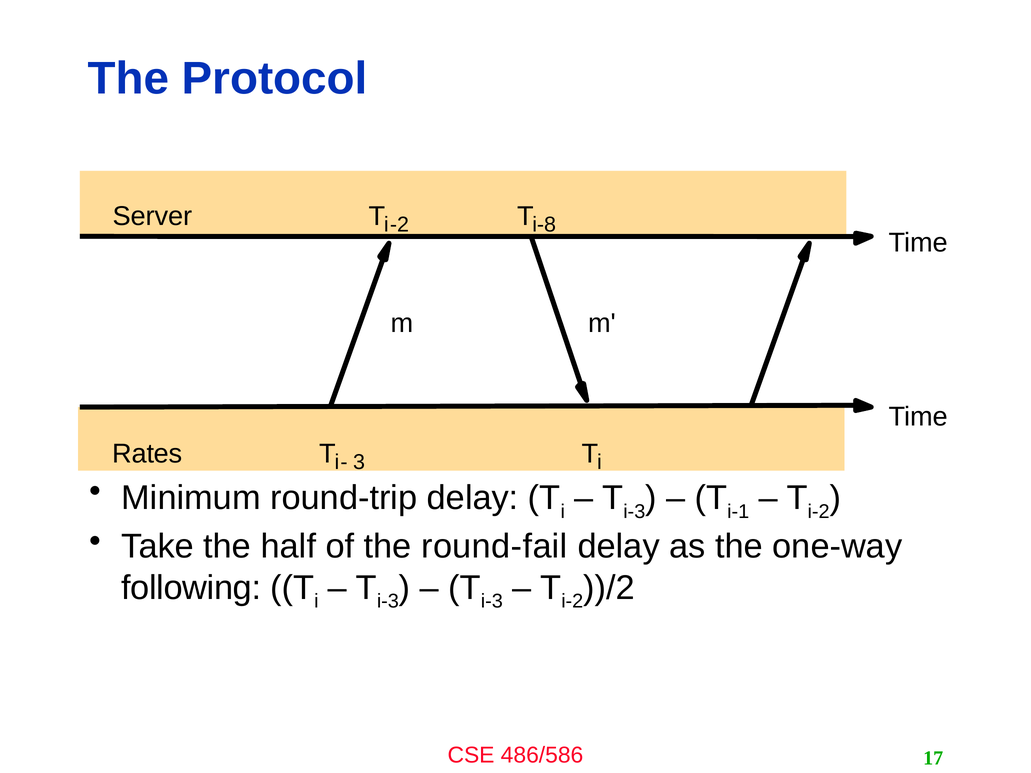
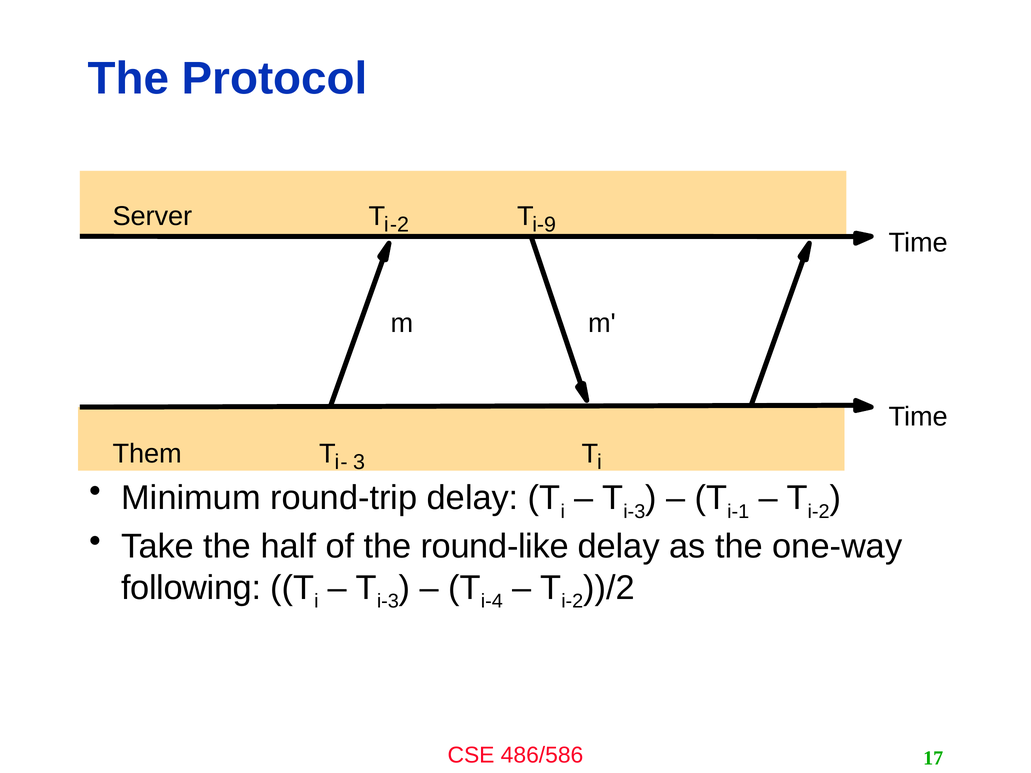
i-8: i-8 -> i-9 (544, 225)
Rates: Rates -> Them (147, 454)
round-fail: round-fail -> round-like (495, 547)
i-3: i-3 -> i-4 (492, 601)
